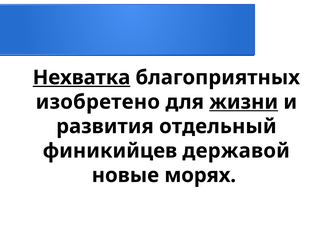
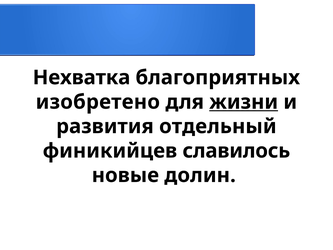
Нехватка underline: present -> none (82, 77)
державой: державой -> славилось (236, 151)
морях: морях -> долин (200, 175)
